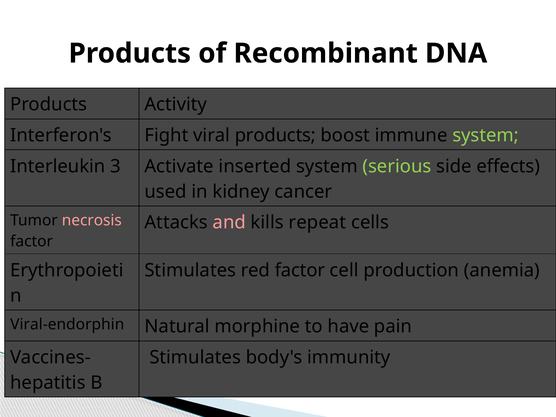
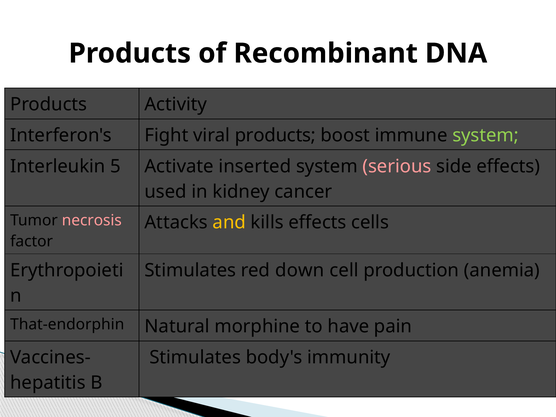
3: 3 -> 5 (116, 166)
serious colour: light green -> pink (397, 166)
and colour: pink -> yellow (229, 222)
kills repeat: repeat -> effects (317, 222)
red factor: factor -> down (300, 270)
Viral-endorphin: Viral-endorphin -> That-endorphin (67, 324)
